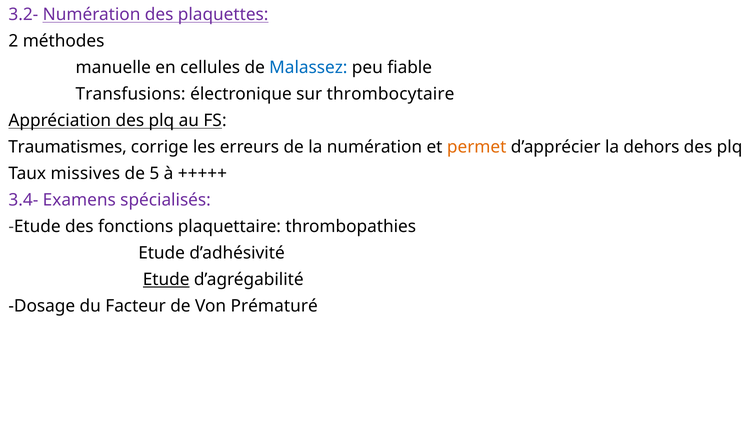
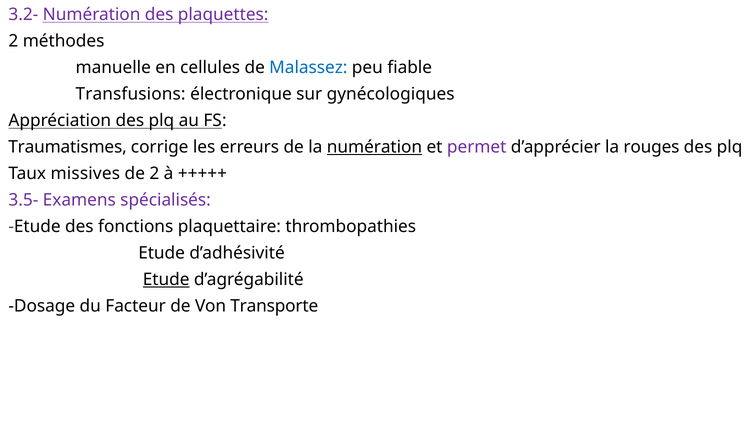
thrombocytaire: thrombocytaire -> gynécologiques (391, 94)
numération underline: none -> present (374, 147)
permet colour: orange -> purple (477, 147)
dehors: dehors -> rouges (651, 147)
de 5: 5 -> 2 (154, 173)
3.4-: 3.4- -> 3.5- (23, 200)
Prématuré: Prématuré -> Transporte (274, 306)
